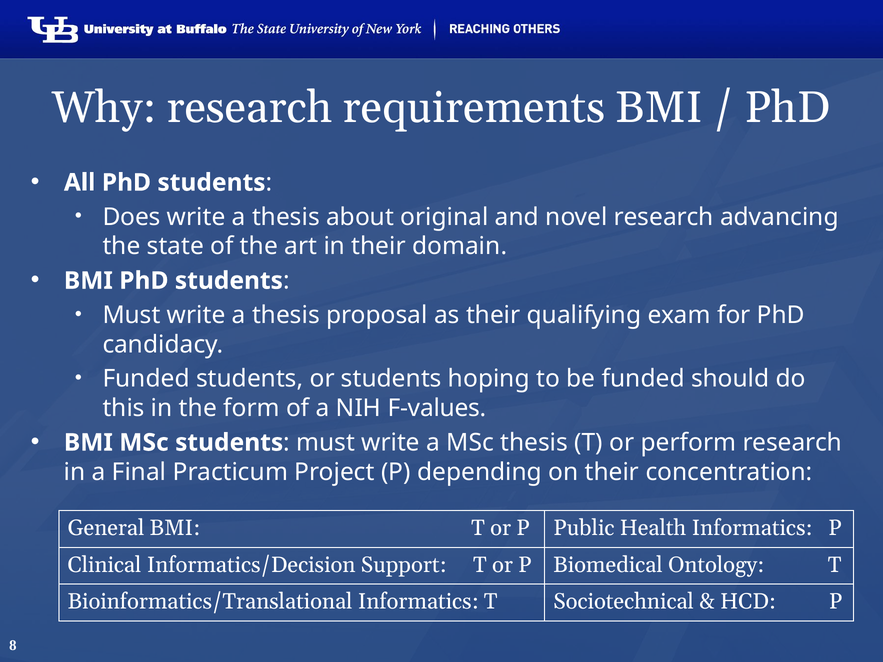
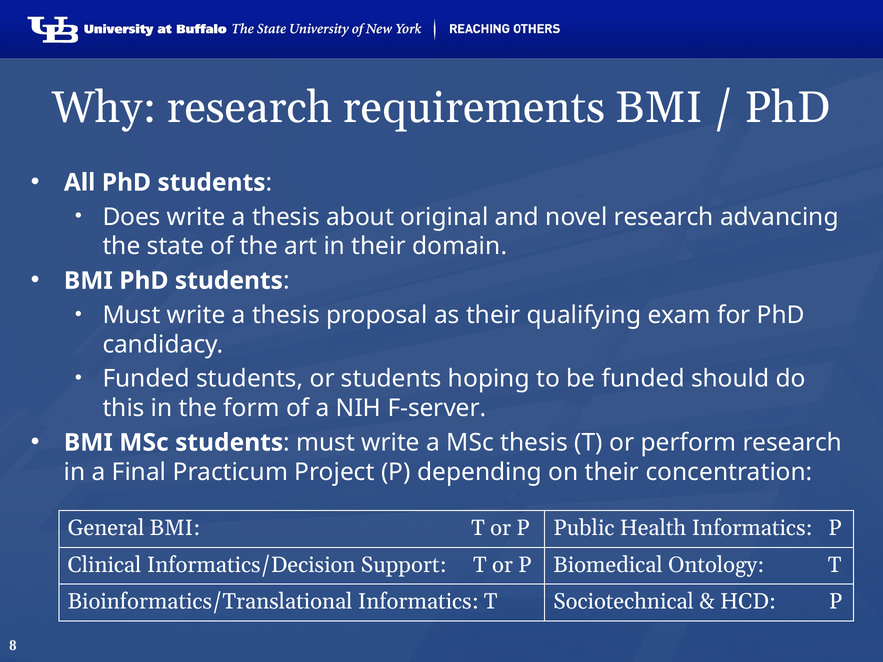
F-values: F-values -> F-server (437, 408)
